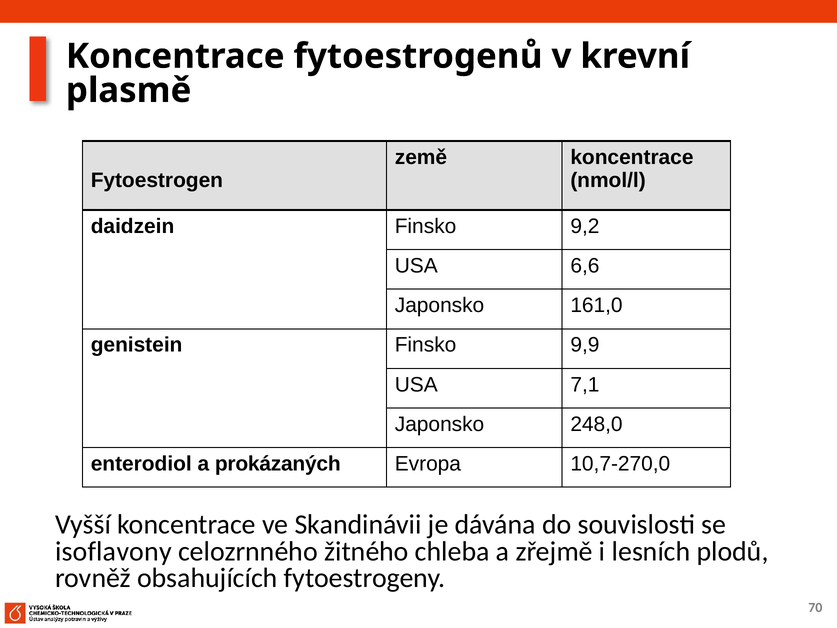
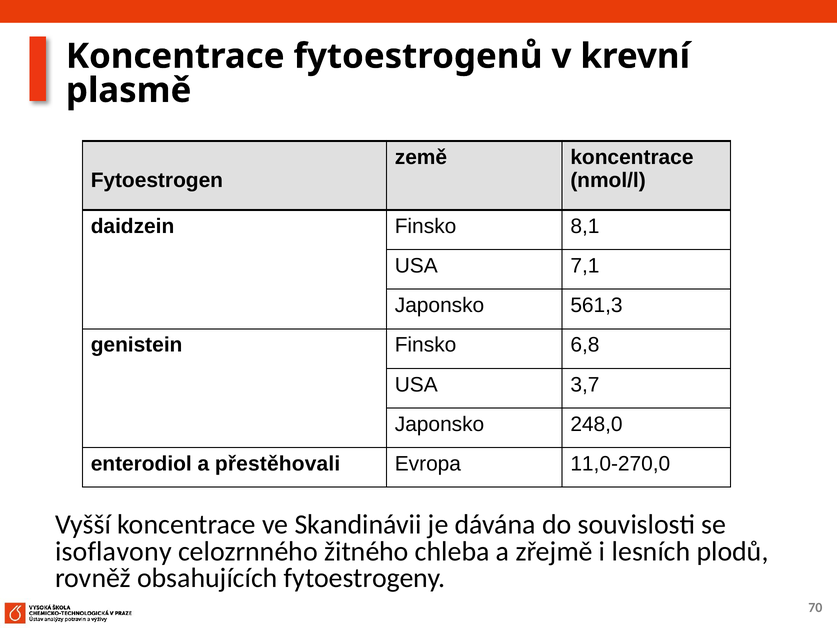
9,2: 9,2 -> 8,1 (585, 226)
6,6: 6,6 -> 7,1 (585, 266)
161,0: 161,0 -> 561,3 (596, 305)
9,9: 9,9 -> 6,8 (585, 345)
7,1: 7,1 -> 3,7 (585, 384)
prokázaných: prokázaných -> přestěhovali (278, 464)
10,7-270,0: 10,7-270,0 -> 11,0-270,0 (620, 464)
